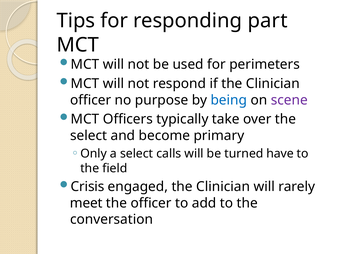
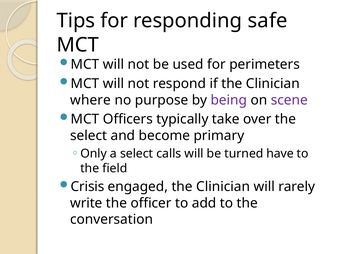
part: part -> safe (268, 21)
officer: officer -> where (91, 100)
being colour: blue -> purple (229, 100)
meet: meet -> write (86, 203)
